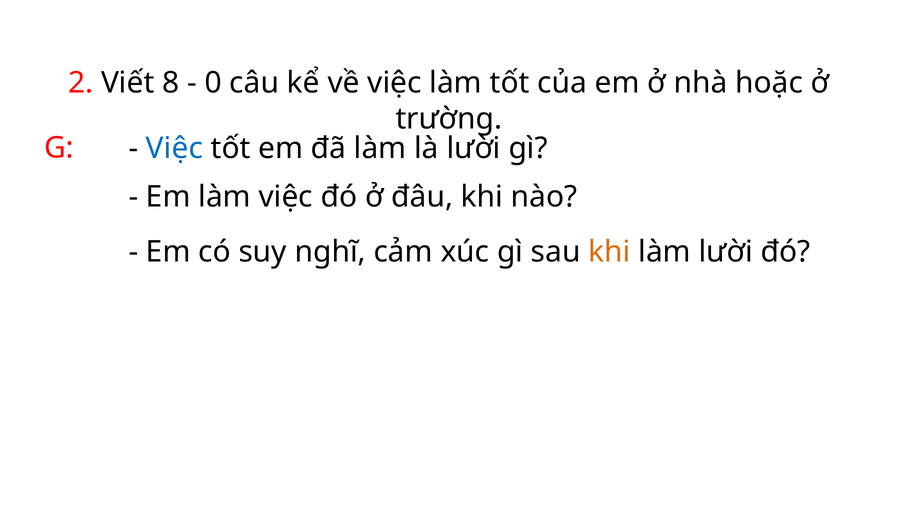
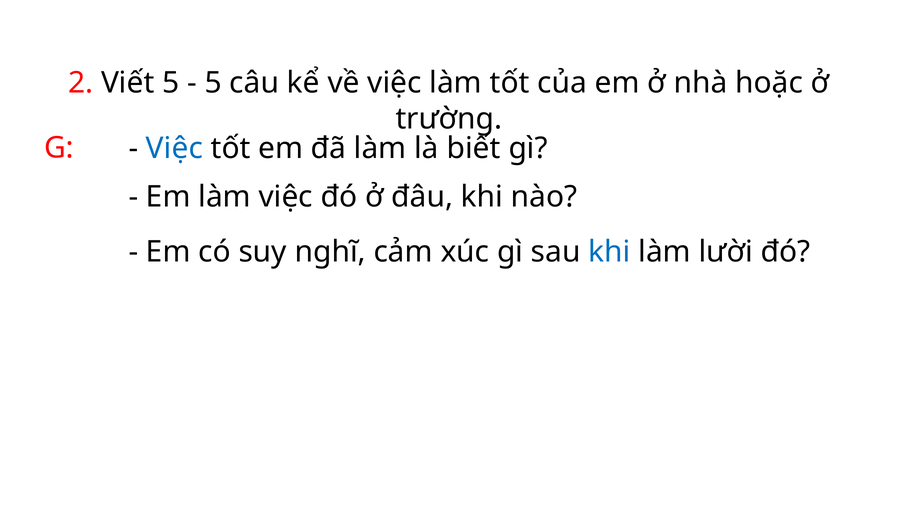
Viết 8: 8 -> 5 (171, 83)
0: 0 -> 5 (213, 83)
là lười: lười -> biết (474, 148)
khi colour: orange -> blue (610, 252)
